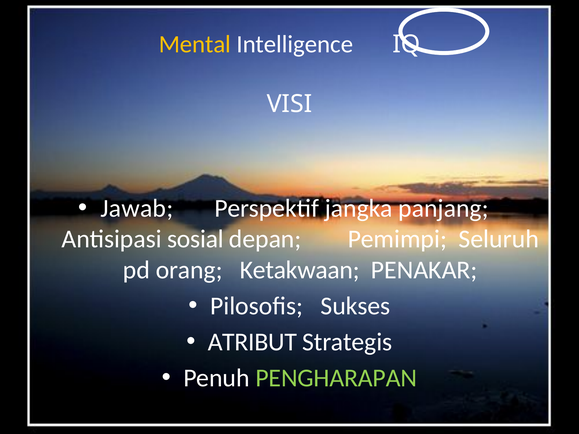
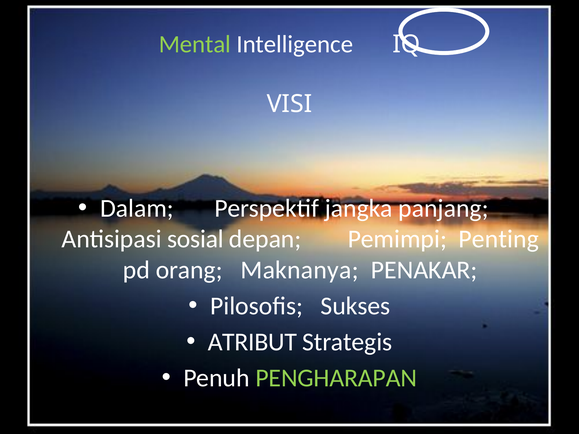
Mental colour: yellow -> light green (195, 44)
Jawab: Jawab -> Dalam (137, 208)
Seluruh: Seluruh -> Penting (499, 239)
Ketakwaan: Ketakwaan -> Maknanya (300, 270)
